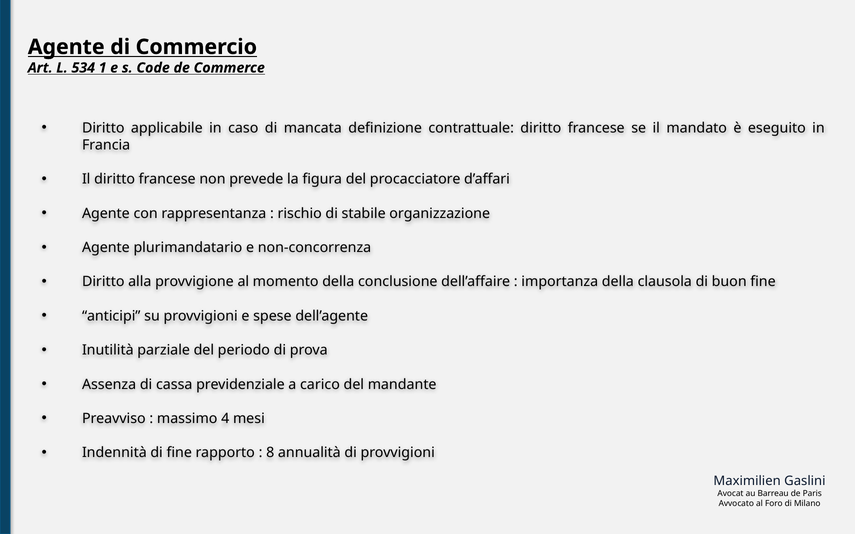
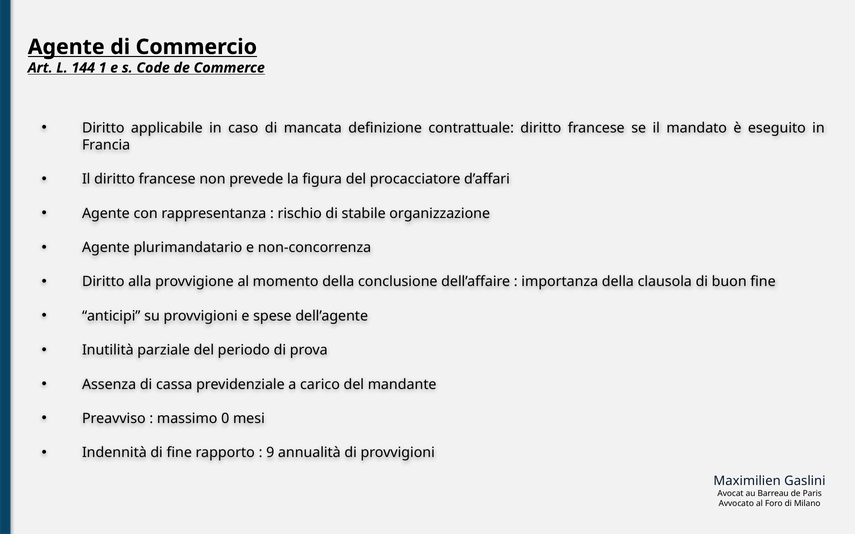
534: 534 -> 144 (83, 68)
4: 4 -> 0 (225, 419)
8: 8 -> 9 (270, 453)
